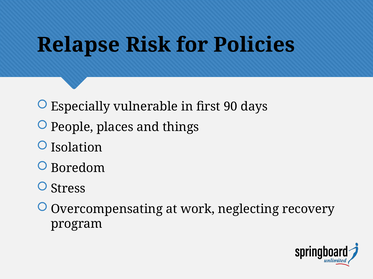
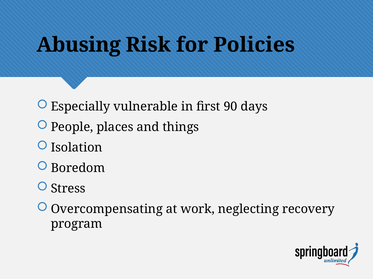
Relapse: Relapse -> Abusing (79, 45)
